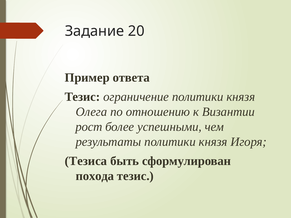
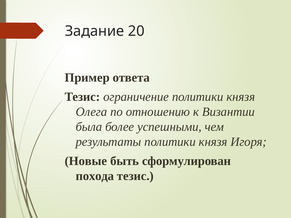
рост: рост -> была (89, 127)
Тезиса: Тезиса -> Новые (86, 161)
